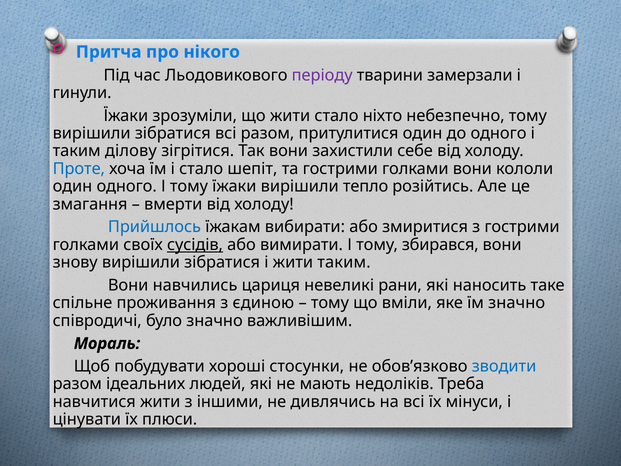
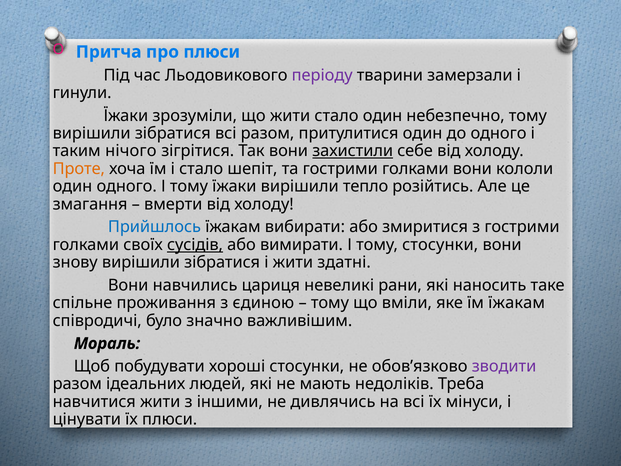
про нікого: нікого -> плюси (212, 52)
стало ніхто: ніхто -> один (383, 116)
ділову: ділову -> нічого (131, 151)
захистили underline: none -> present (353, 151)
Проте colour: blue -> orange (79, 169)
тому збирався: збирався -> стосунки (440, 245)
жити таким: таким -> здатні (344, 262)
їм значно: значно -> їжакам (517, 303)
зводити colour: blue -> purple (504, 366)
